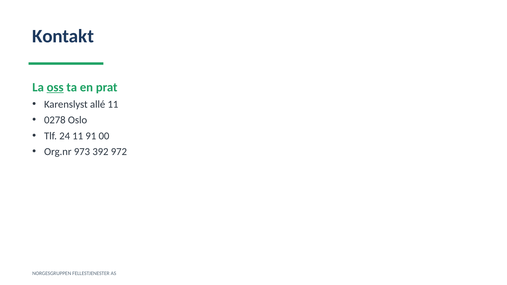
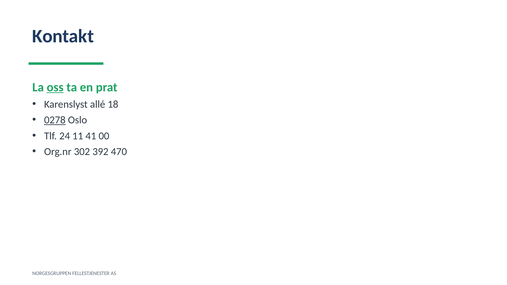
allé 11: 11 -> 18 (113, 104)
0278 underline: none -> present (55, 120)
91: 91 -> 41 (91, 136)
973: 973 -> 302 (82, 152)
972: 972 -> 470 (119, 152)
